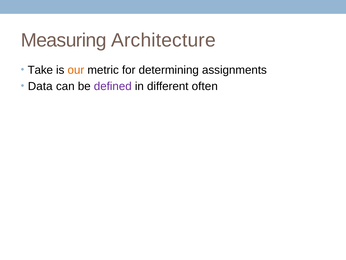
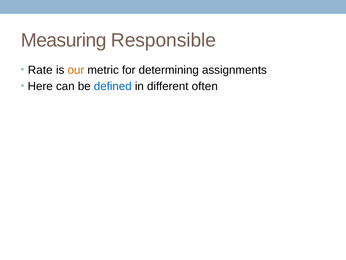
Architecture: Architecture -> Responsible (164, 40)
Take: Take -> Rate (40, 70)
Data: Data -> Here (40, 86)
defined colour: purple -> blue (113, 86)
